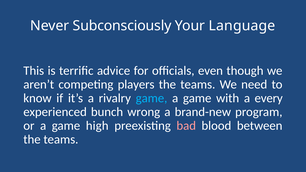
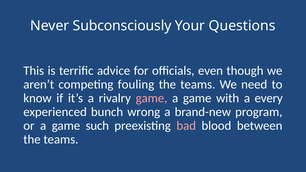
Language: Language -> Questions (242, 26)
players: players -> fouling (136, 85)
game colour: light blue -> pink (152, 98)
high: high -> such (97, 126)
